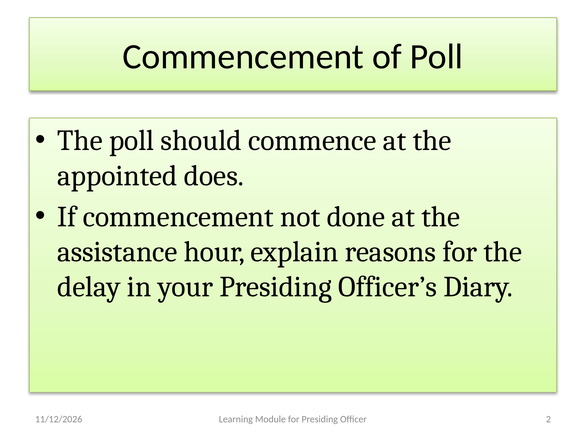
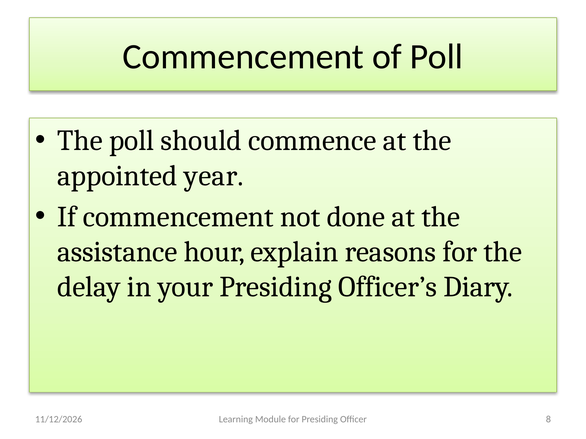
does: does -> year (214, 176)
2: 2 -> 8 (548, 420)
